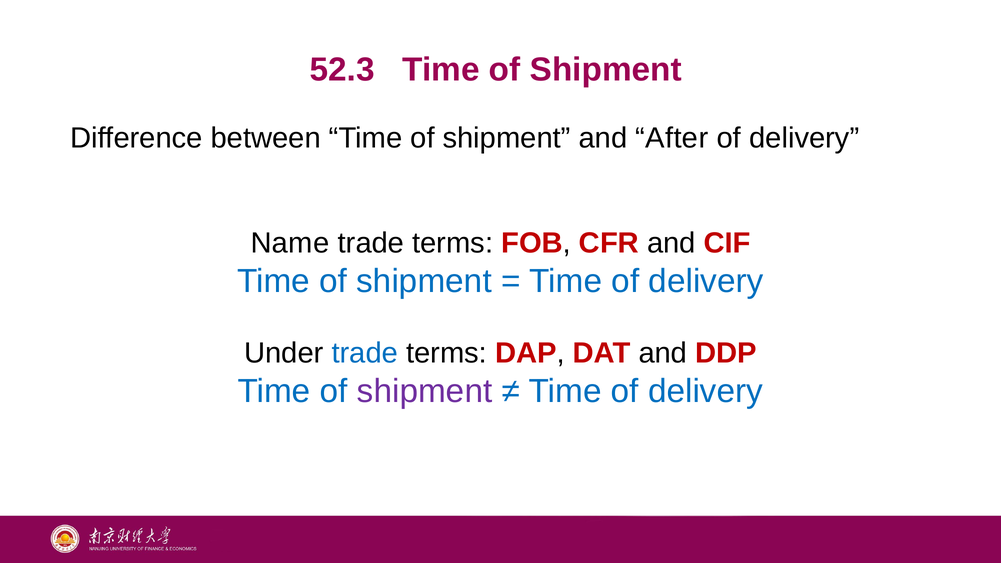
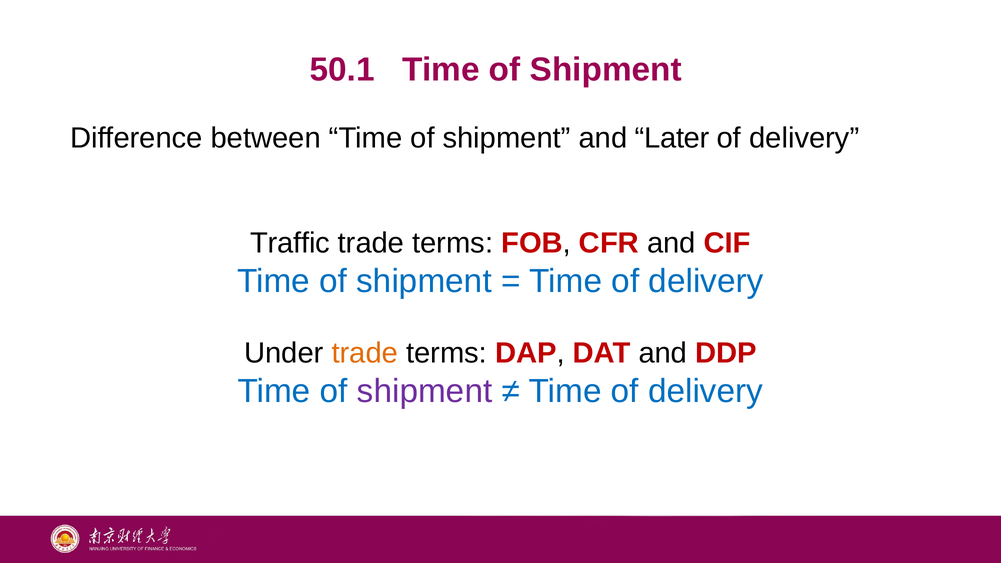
52.3: 52.3 -> 50.1 (342, 70)
After: After -> Later (672, 138)
Name: Name -> Traffic (290, 243)
trade colour: blue -> orange (365, 353)
